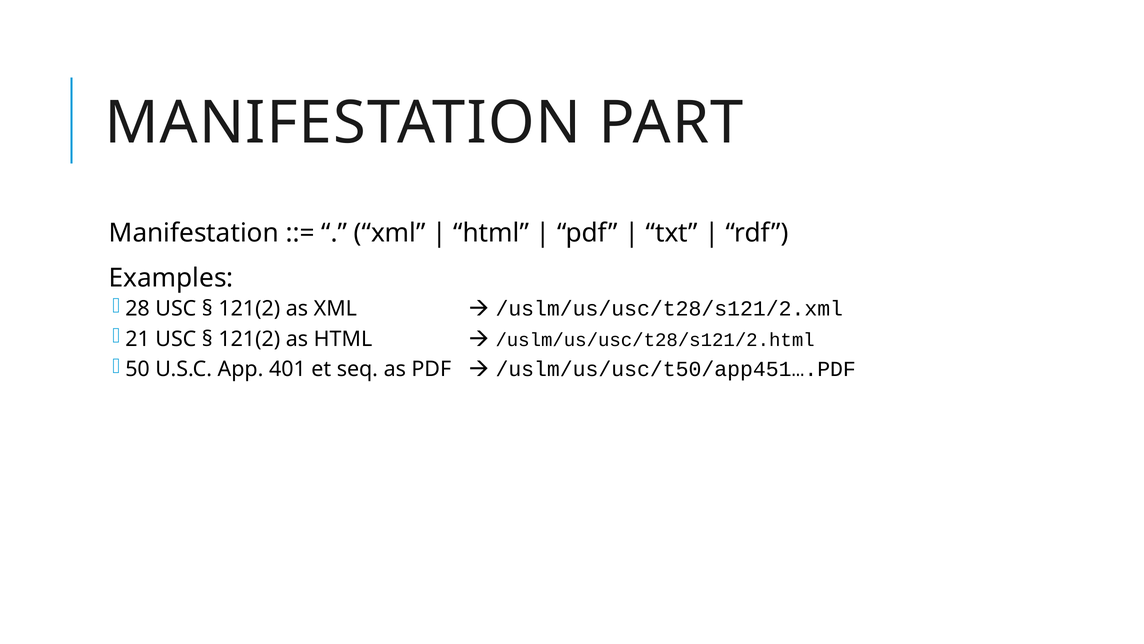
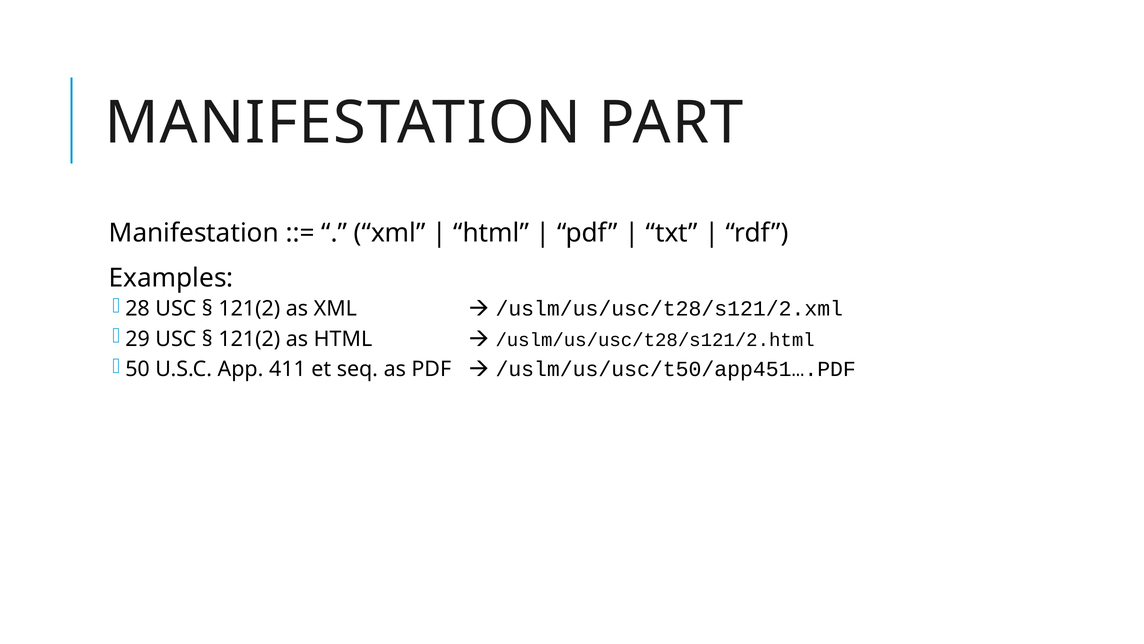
21: 21 -> 29 (138, 339)
401: 401 -> 411 (287, 369)
